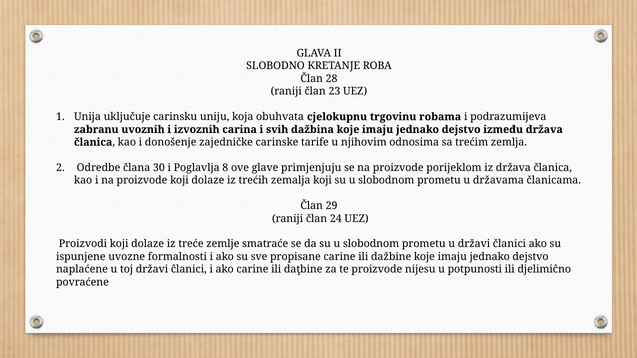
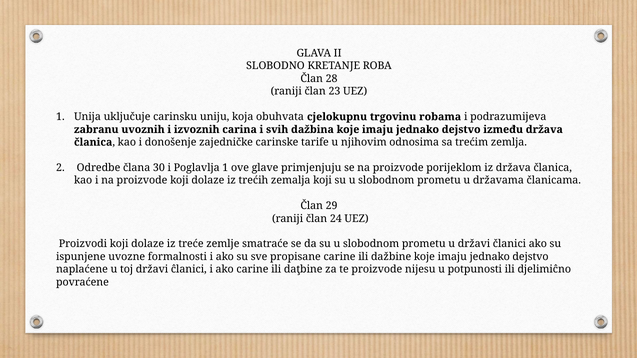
Poglavlja 8: 8 -> 1 (225, 168)
